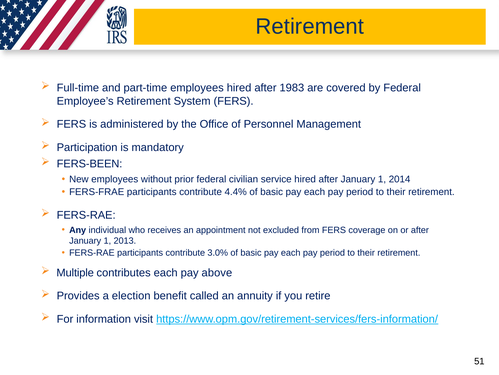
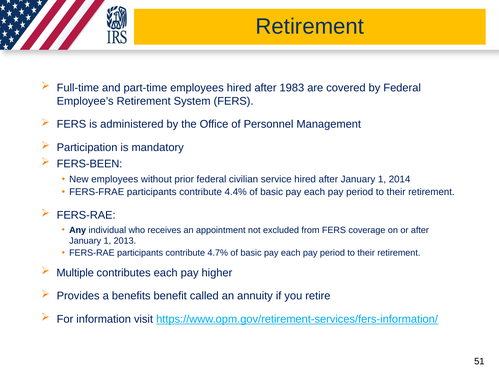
3.0%: 3.0% -> 4.7% (218, 252)
above: above -> higher (217, 272)
election: election -> benefits (131, 295)
